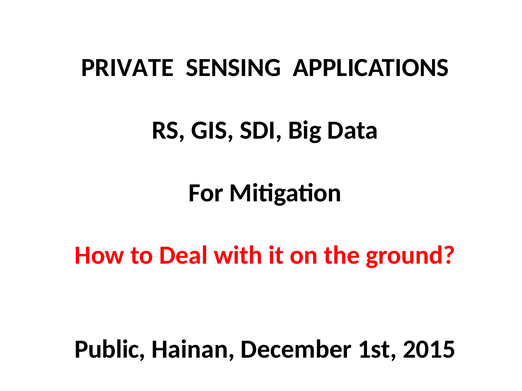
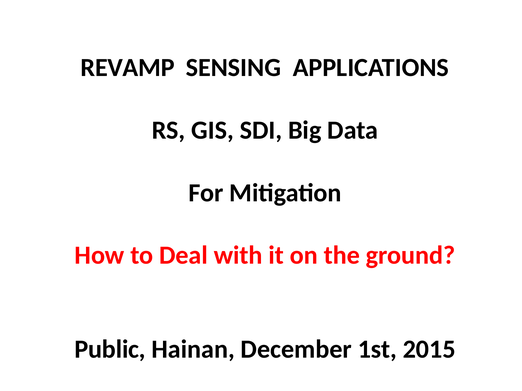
PRIVATE: PRIVATE -> REVAMP (128, 68)
